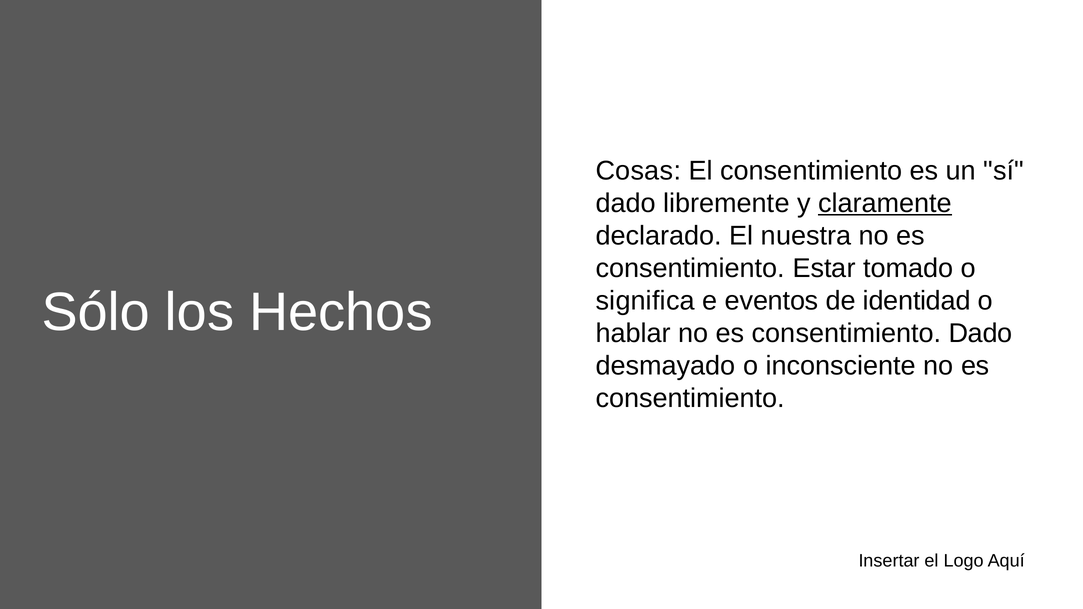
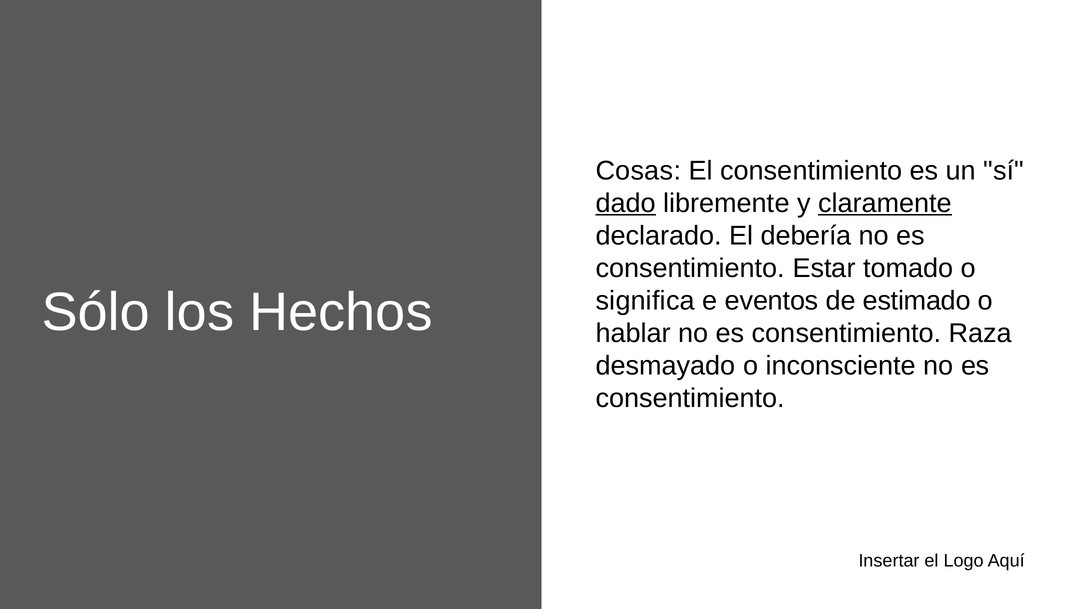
dado underline: none -> present (626, 203)
nuestra: nuestra -> debería (806, 236)
identidad: identidad -> estimado (917, 301)
consentimiento Dado: Dado -> Raza (980, 333)
